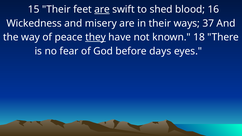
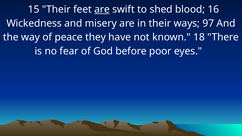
37: 37 -> 97 (208, 23)
they underline: present -> none (96, 37)
days: days -> poor (160, 51)
